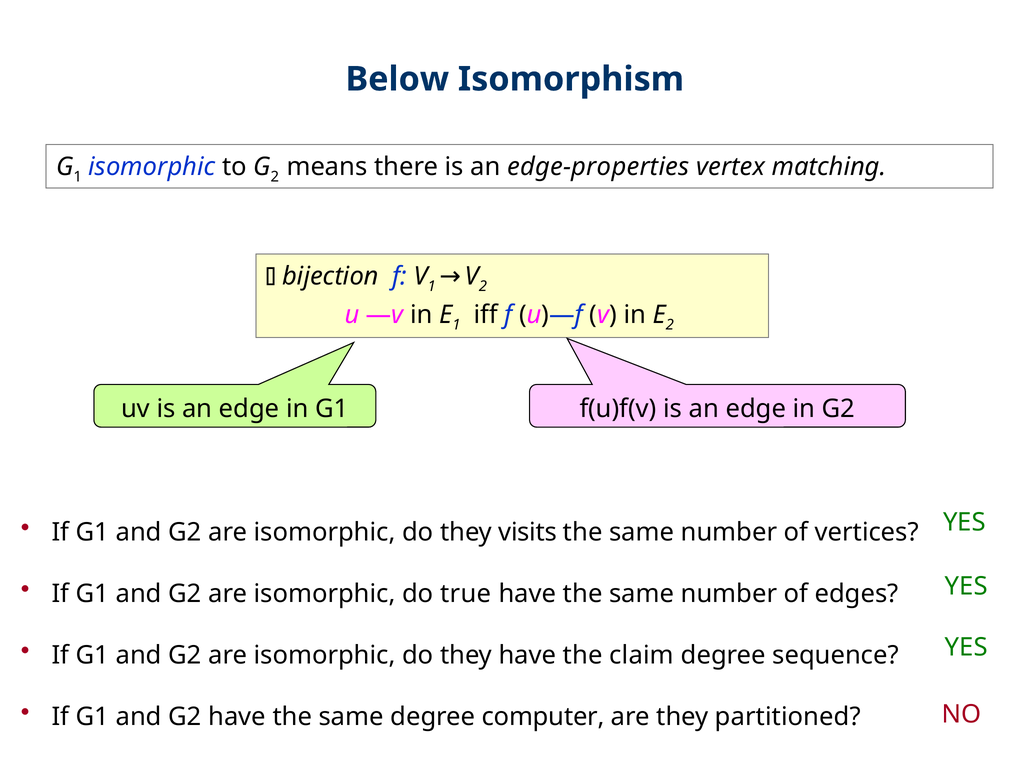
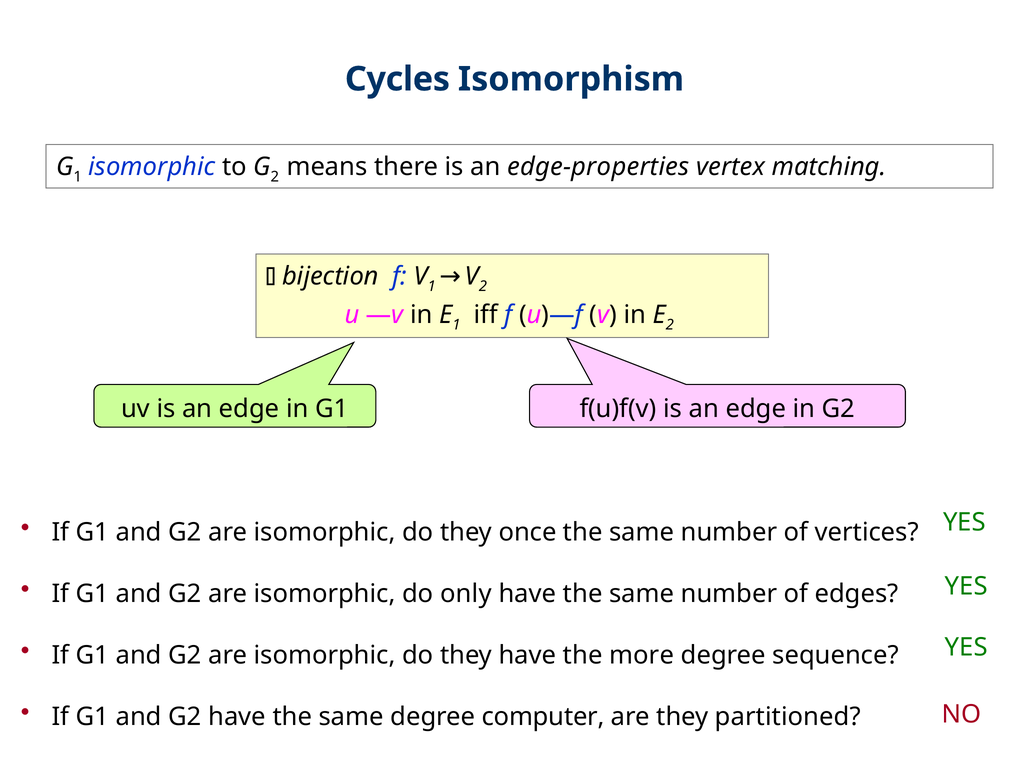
Below: Below -> Cycles (397, 79)
visits: visits -> once (528, 532)
true: true -> only (466, 593)
claim: claim -> more (642, 655)
